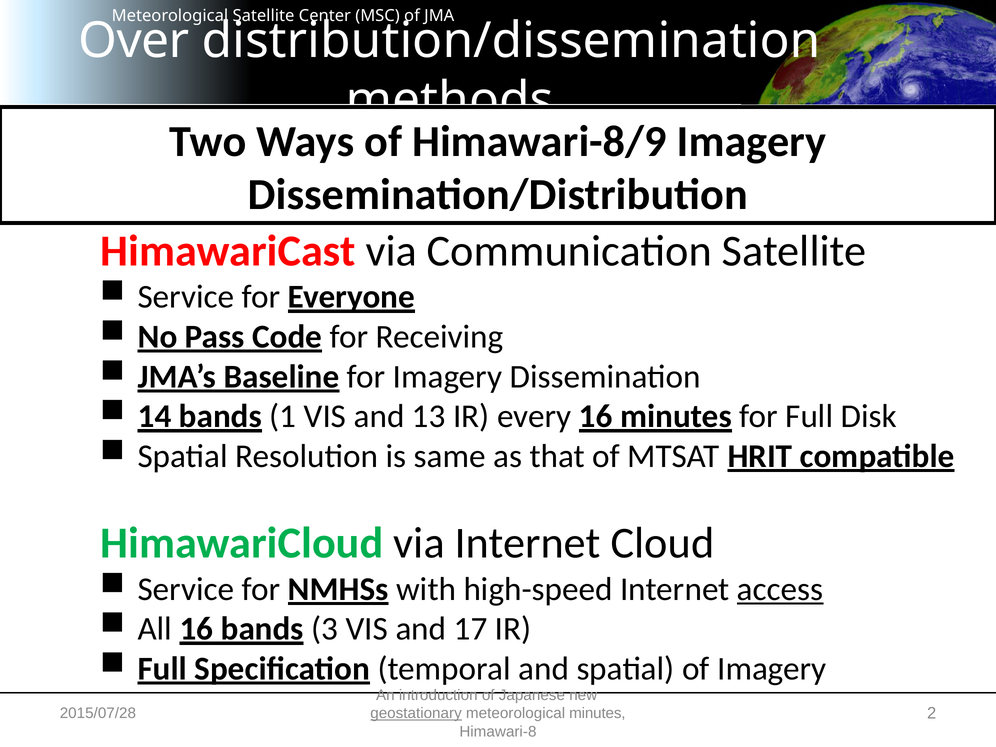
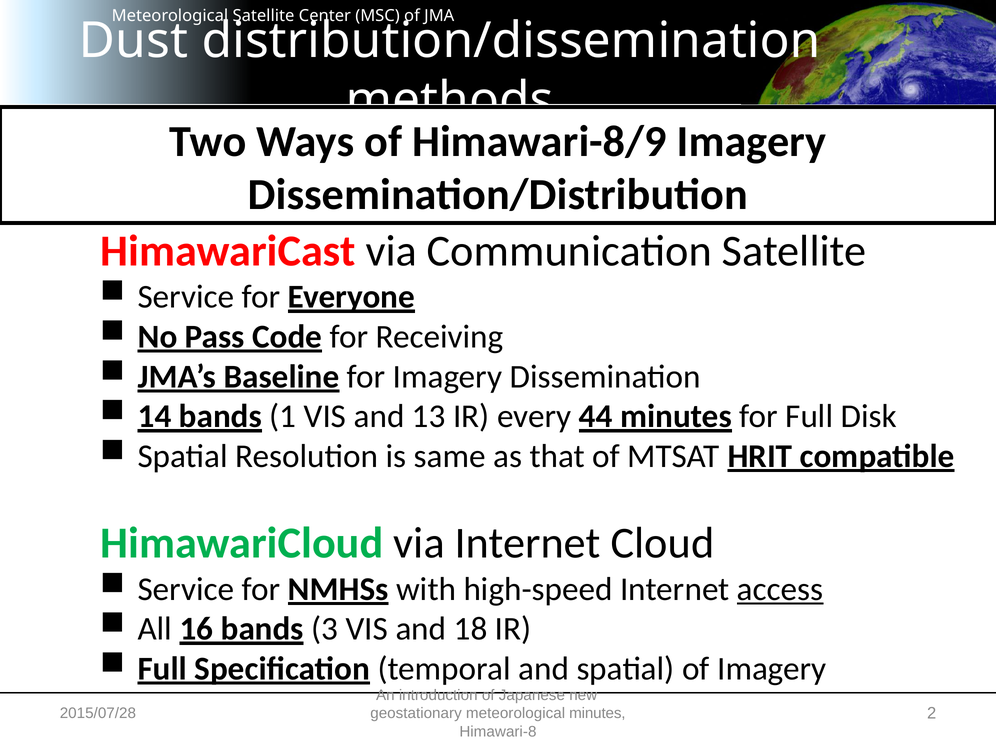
Over: Over -> Dust (133, 41)
every 16: 16 -> 44 (596, 416)
17: 17 -> 18 (471, 629)
geostationary underline: present -> none (416, 713)
